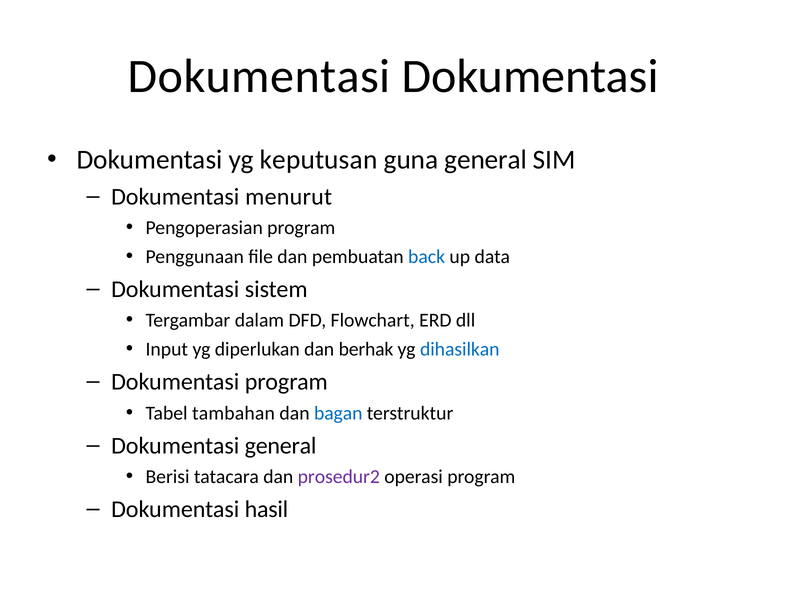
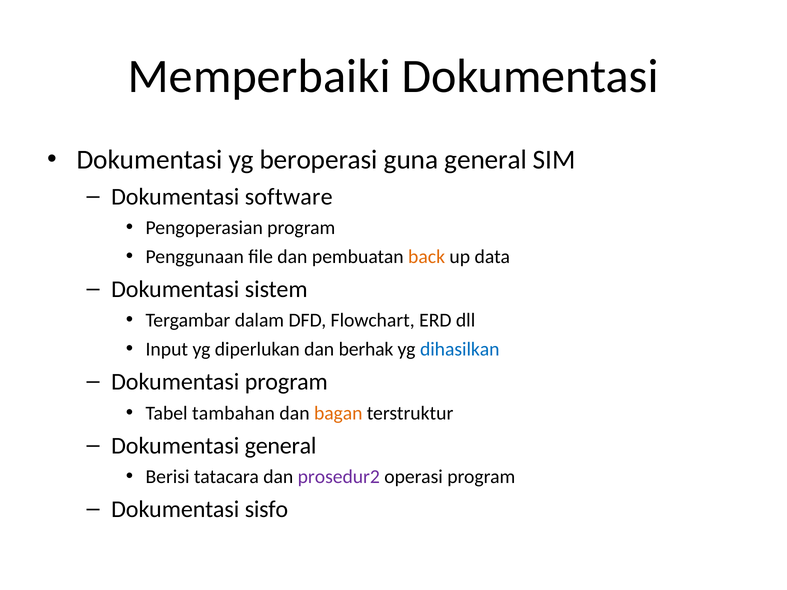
Dokumentasi: Dokumentasi -> Memperbaiki (259, 76)
keputusan: keputusan -> beroperasi (319, 160)
menurut: menurut -> software (289, 197)
back colour: blue -> orange (427, 257)
bagan colour: blue -> orange (338, 413)
hasil: hasil -> sisfo (266, 510)
